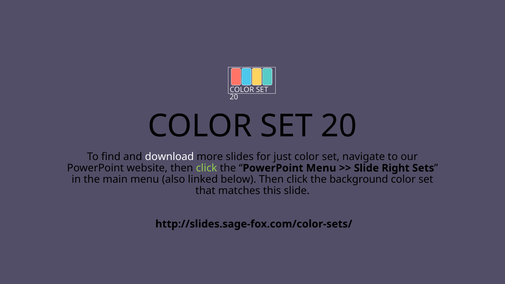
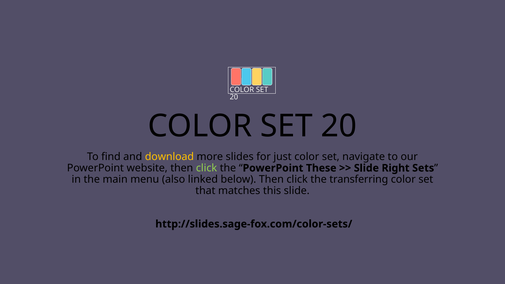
download colour: white -> yellow (169, 157)
PowerPoint Menu: Menu -> These (321, 168)
background: background -> transferring (359, 179)
